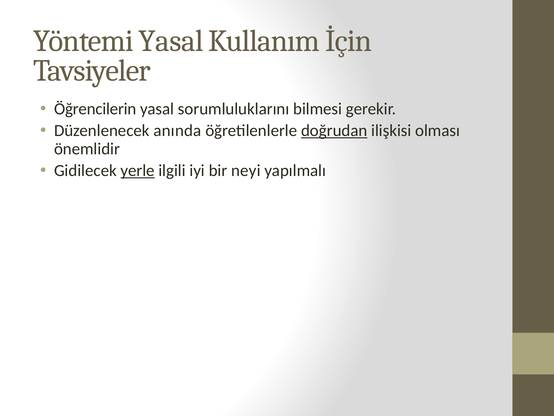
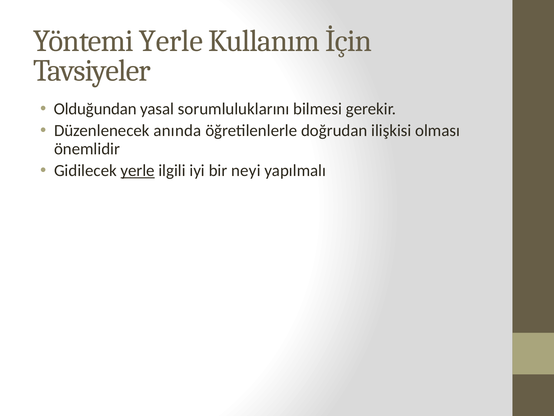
Yöntemi Yasal: Yasal -> Yerle (171, 41)
Öğrencilerin: Öğrencilerin -> Olduğundan (95, 109)
doğrudan underline: present -> none (334, 130)
